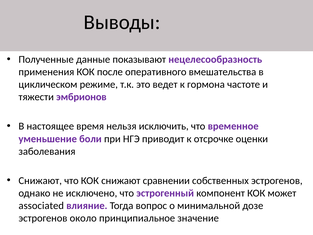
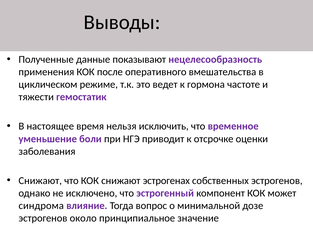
эмбрионов: эмбрионов -> гемостатик (81, 97)
сравнении: сравнении -> эстрогенах (166, 180)
associated: associated -> синдрома (41, 205)
